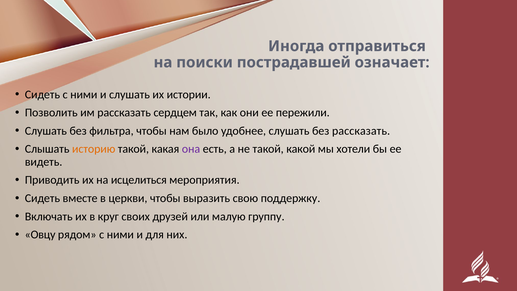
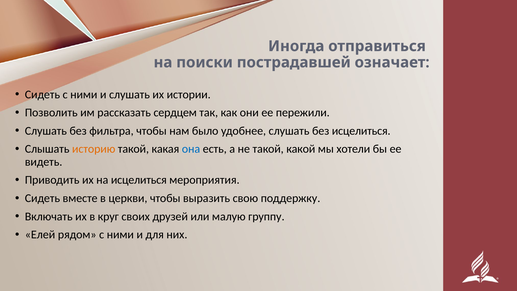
без рассказать: рассказать -> исцелиться (361, 131)
она colour: purple -> blue (191, 149)
Овцу: Овцу -> Елей (40, 234)
